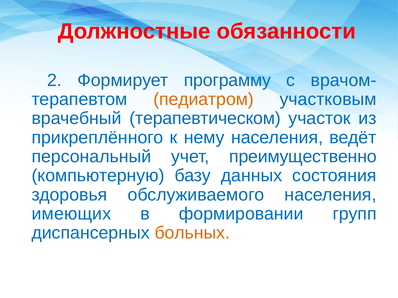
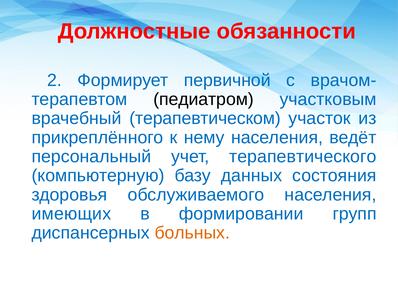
программу: программу -> первичной (227, 80)
педиатром colour: orange -> black (204, 99)
преимущественно: преимущественно -> терапевтического (303, 157)
